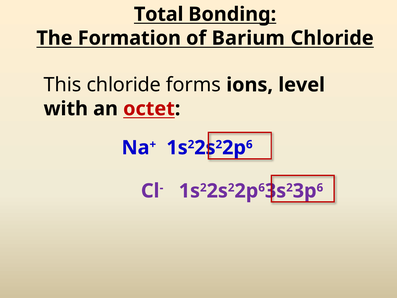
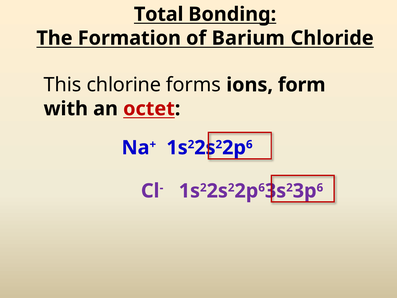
This chloride: chloride -> chlorine (124, 85)
level: level -> form (302, 85)
